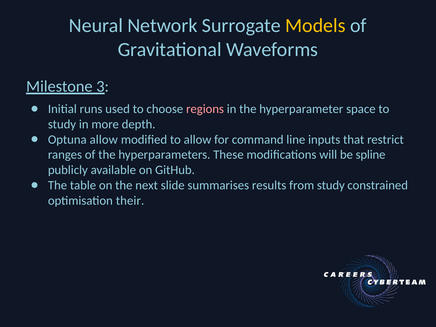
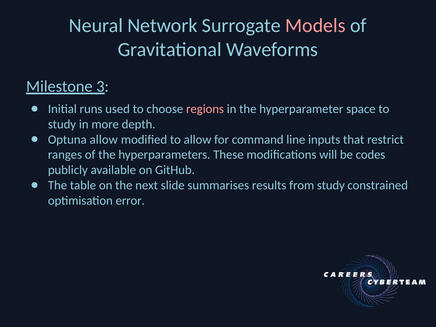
Models colour: yellow -> pink (315, 25)
spline: spline -> codes (371, 155)
their: their -> error (130, 201)
